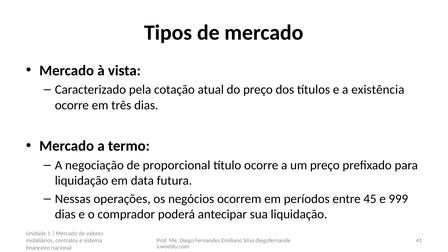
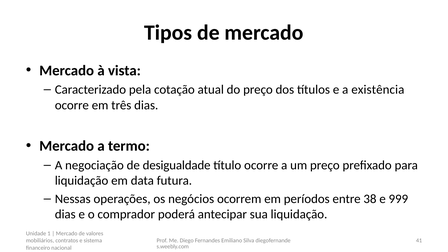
proporcional: proporcional -> desigualdade (177, 165)
45: 45 -> 38 (370, 199)
